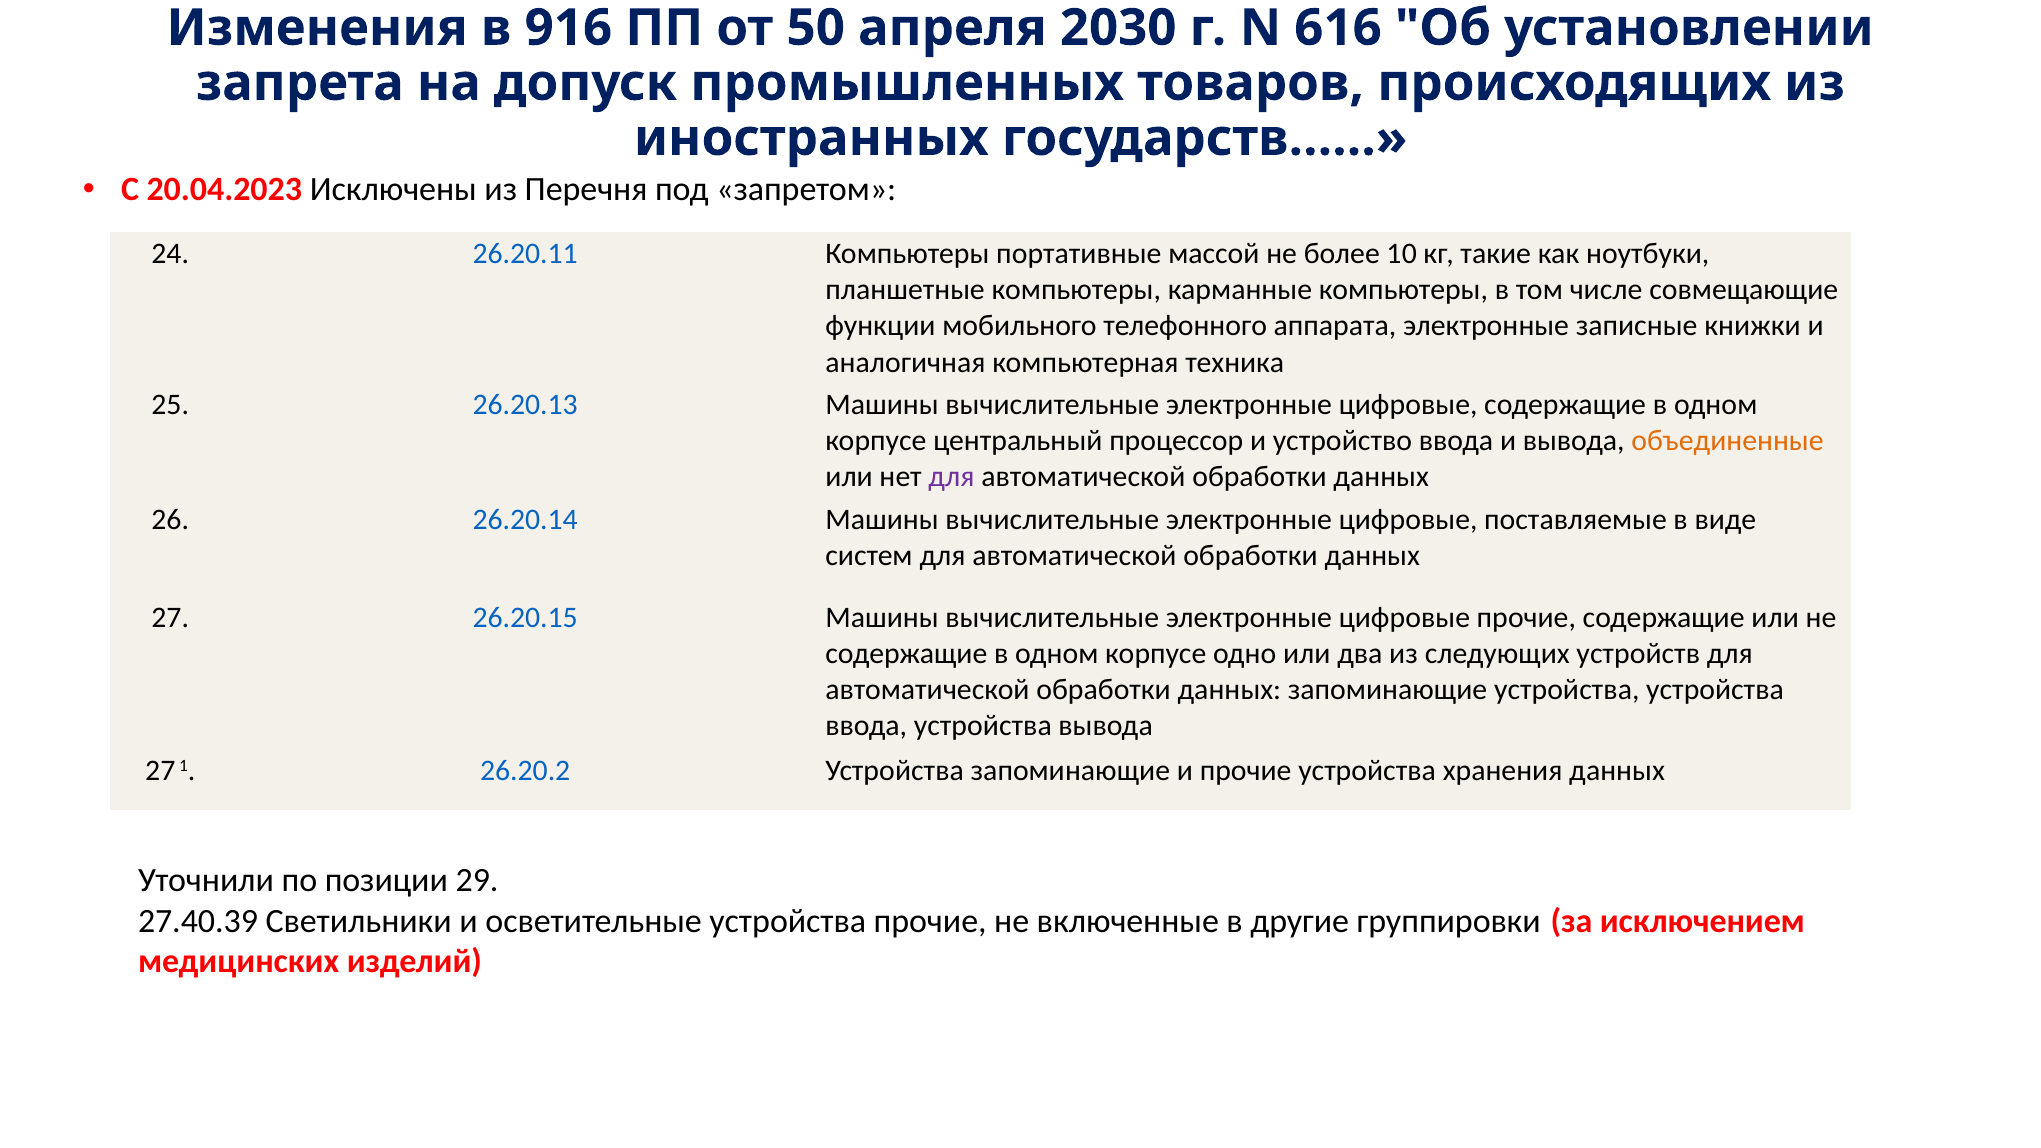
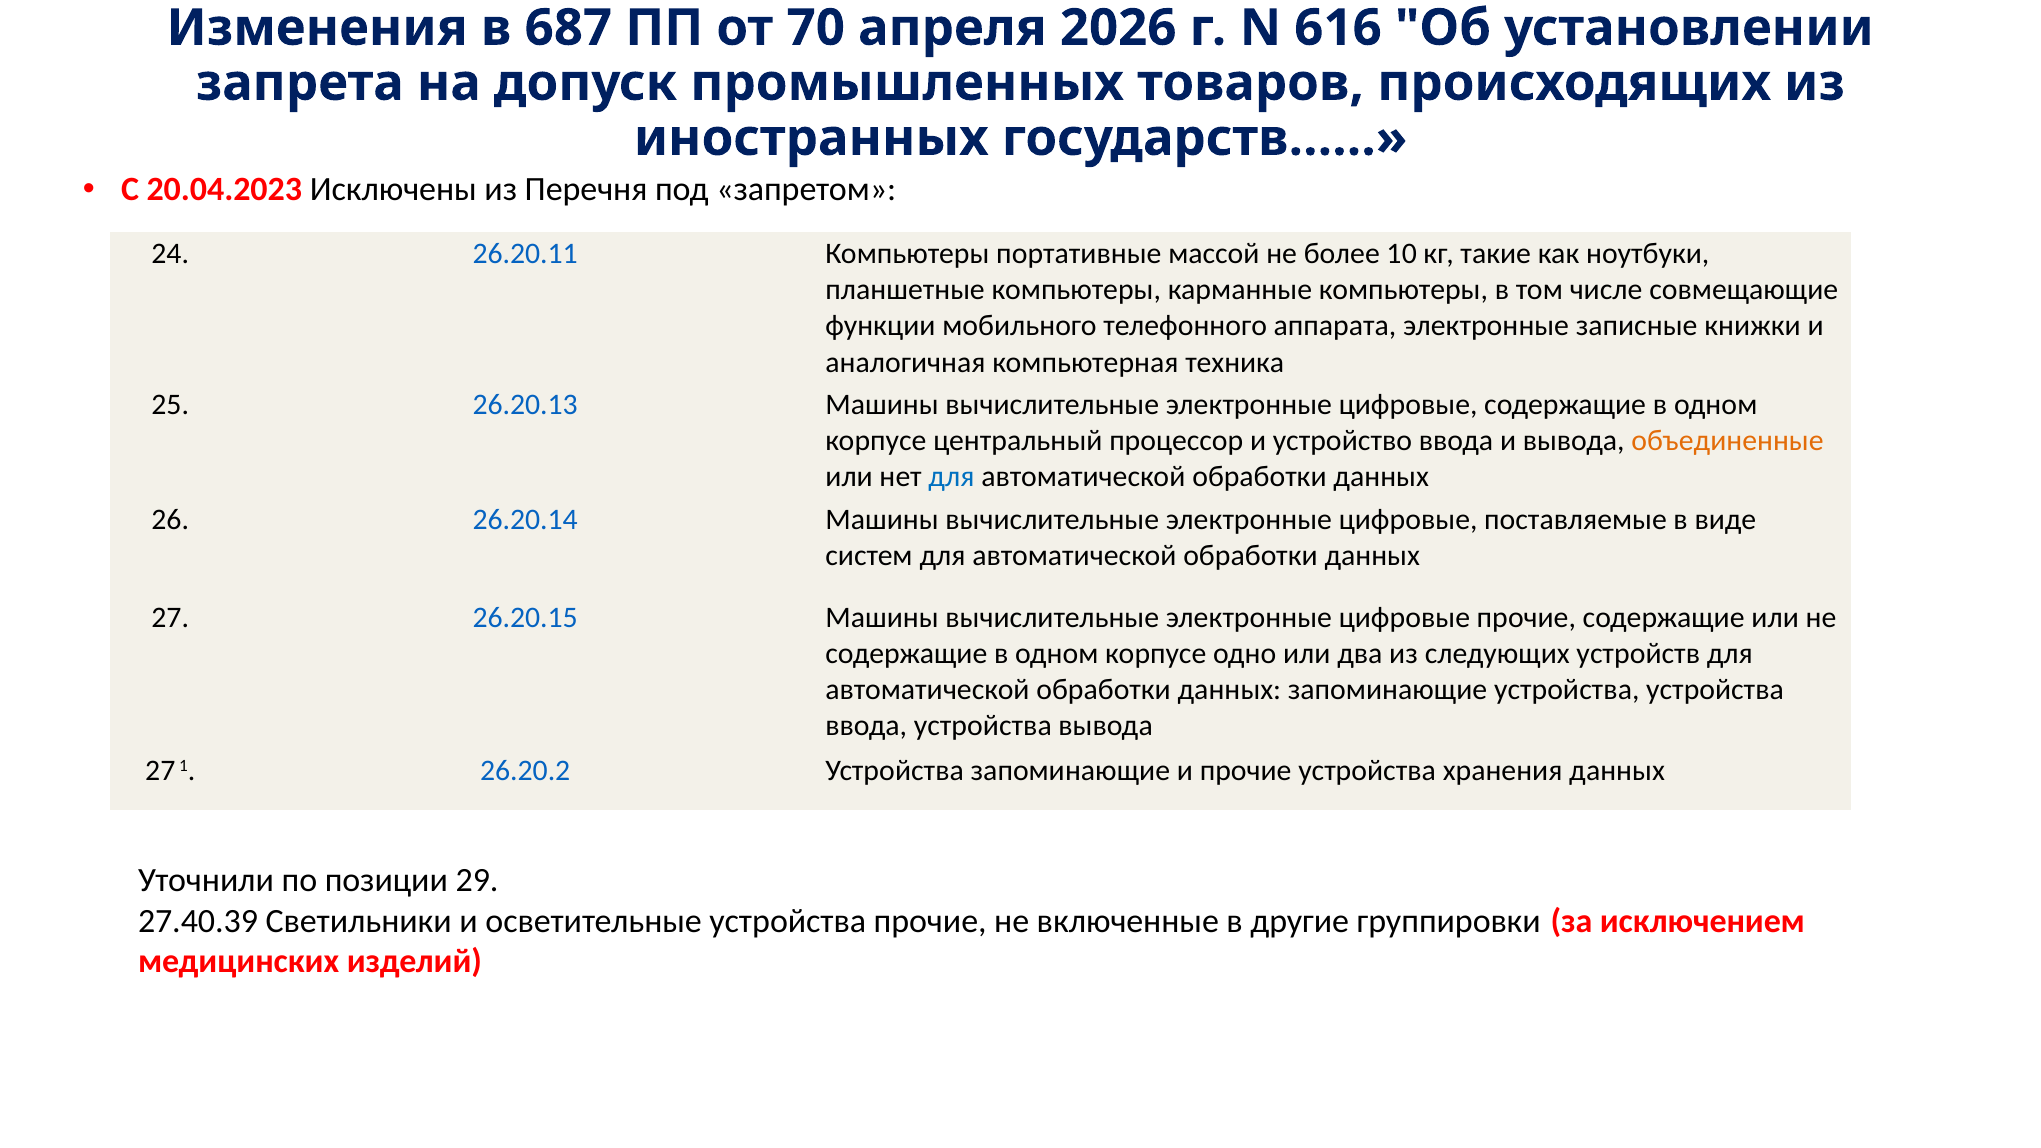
916: 916 -> 687 (568, 28)
50: 50 -> 70 (816, 28)
2030: 2030 -> 2026 (1118, 28)
для colour: purple -> blue (951, 477)
